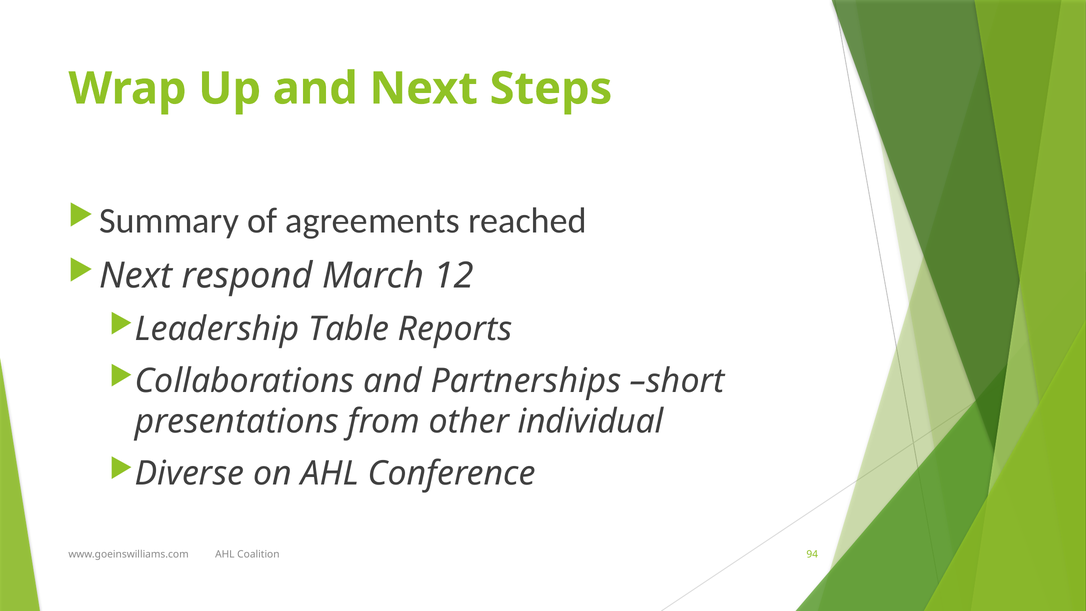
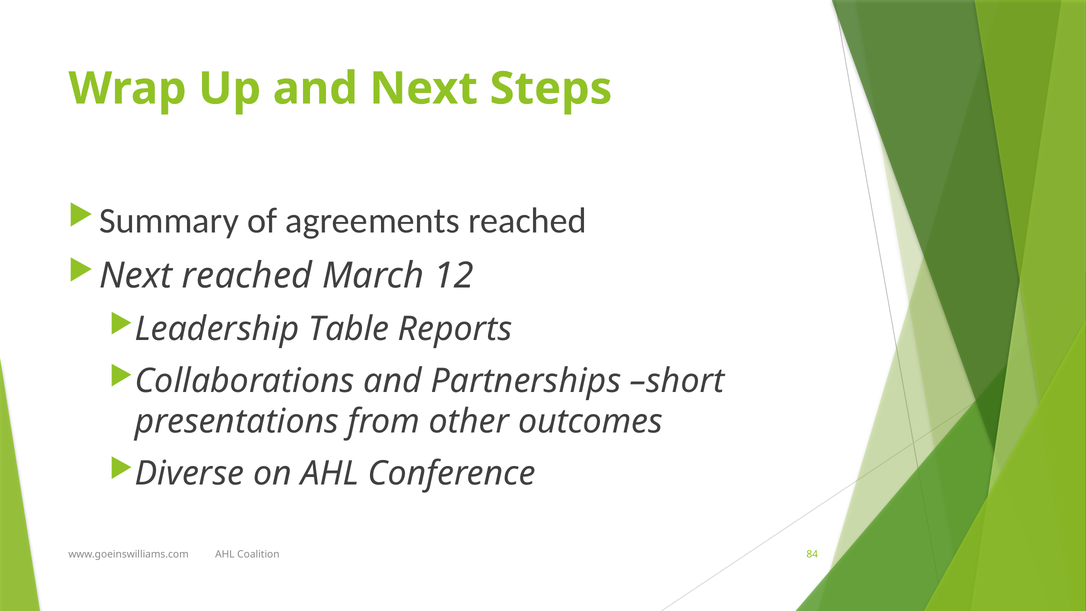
Next respond: respond -> reached (247, 276)
individual: individual -> outcomes (590, 422)
94: 94 -> 84 (812, 554)
